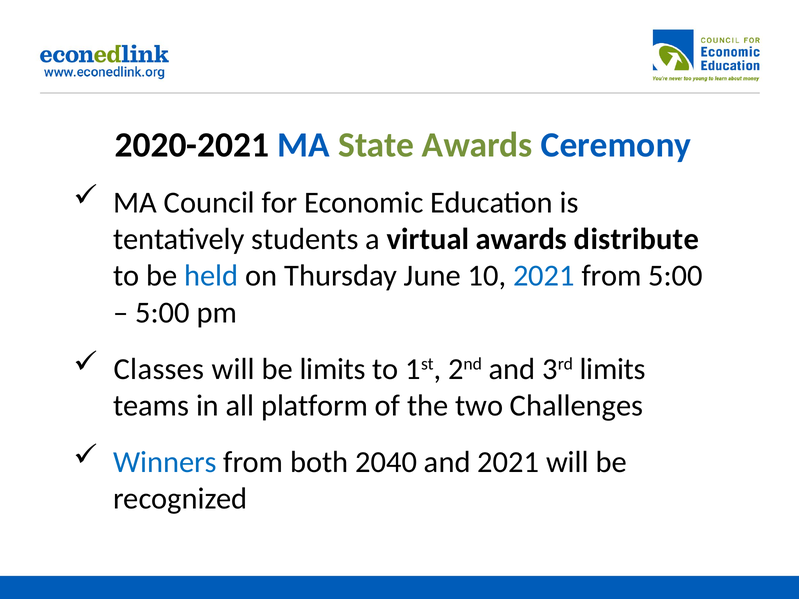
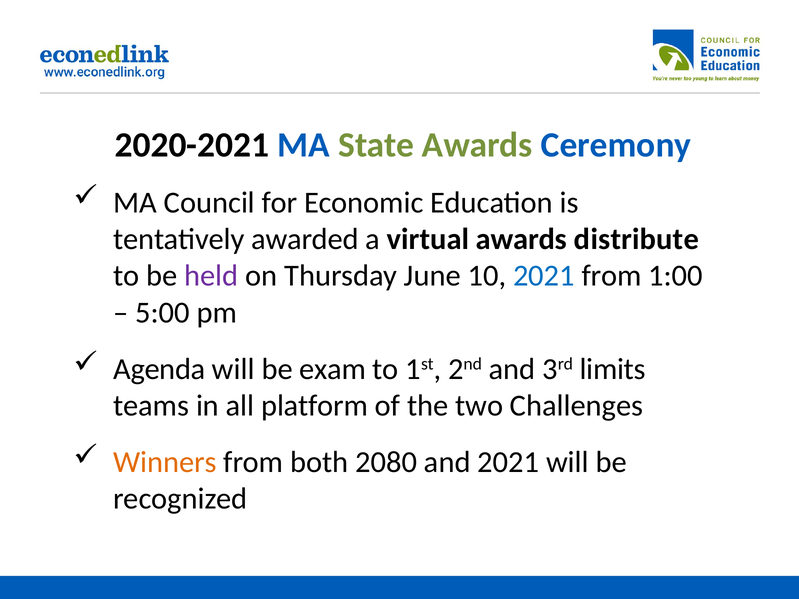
students: students -> awarded (305, 239)
held colour: blue -> purple (211, 276)
from 5:00: 5:00 -> 1:00 (676, 276)
Classes: Classes -> Agenda (159, 369)
be limits: limits -> exam (333, 369)
Winners colour: blue -> orange (165, 462)
2040: 2040 -> 2080 (386, 462)
